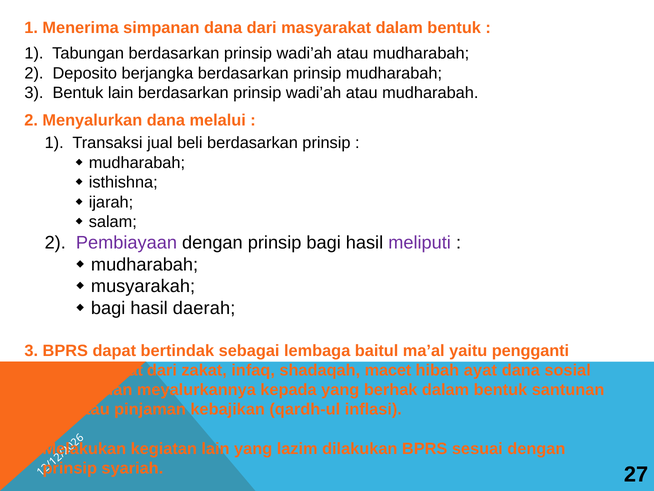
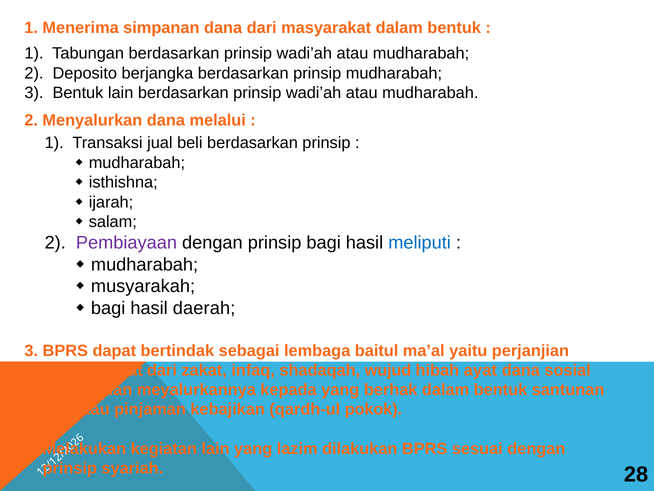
meliputi colour: purple -> blue (420, 242)
pengganti: pengganti -> perjanjian (530, 350)
macet: macet -> wujud (388, 370)
inflasi: inflasi -> pokok (373, 409)
27: 27 -> 28 (636, 474)
